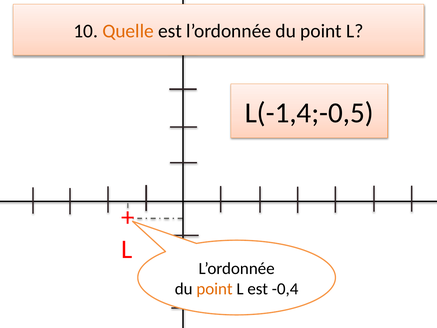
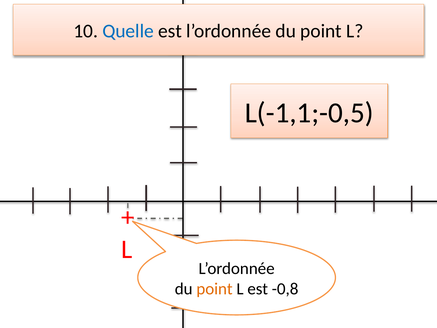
Quelle colour: orange -> blue (128, 31)
L(-1,4;-0,5: L(-1,4;-0,5 -> L(-1,1;-0,5 (309, 113)
-0,4: -0,4 -> -0,8 (285, 289)
